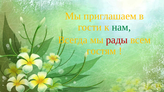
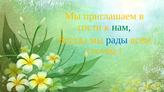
рады colour: red -> blue (117, 40)
